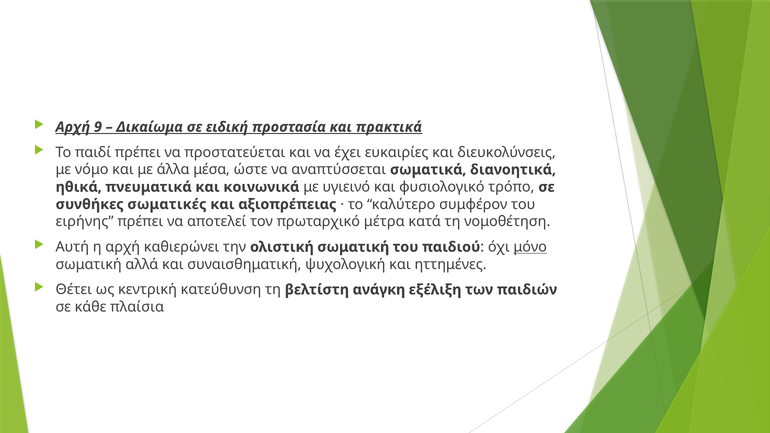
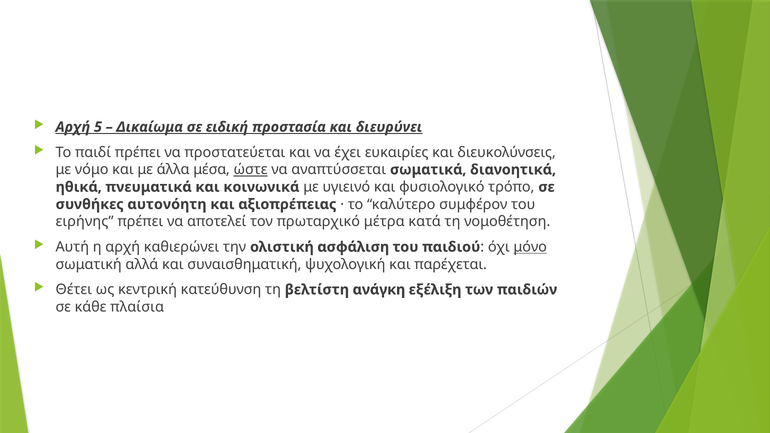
9: 9 -> 5 (98, 127)
πρακτικά: πρακτικά -> διευρύνει (389, 127)
ώστε underline: none -> present (251, 170)
σωματικές: σωματικές -> αυτονόητη (167, 204)
ολιστική σωματική: σωματική -> ασφάλιση (353, 247)
ηττημένες: ηττημένες -> παρέχεται (451, 264)
